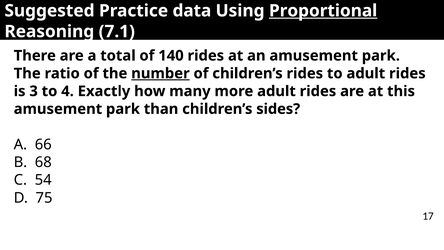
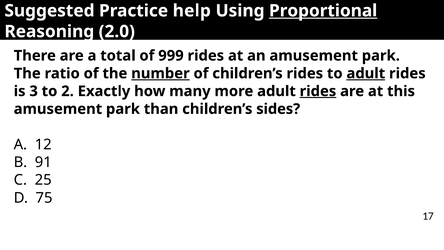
data: data -> help (192, 11)
7.1: 7.1 -> 2.0 (117, 31)
140: 140 -> 999 (171, 56)
adult underline: none -> present (366, 73)
4: 4 -> 2 (68, 91)
rides underline: none -> present (318, 91)
66: 66 -> 12 (43, 144)
68: 68 -> 91 (43, 162)
54: 54 -> 25 (43, 180)
